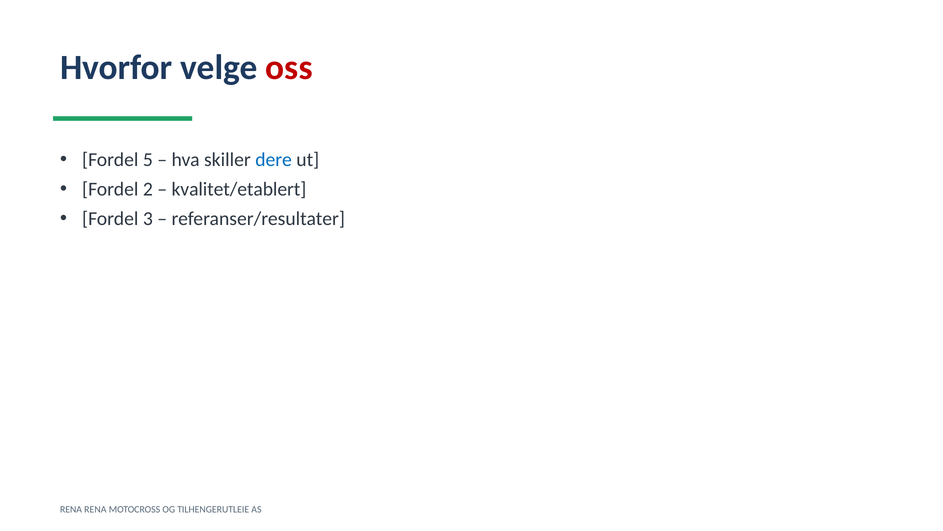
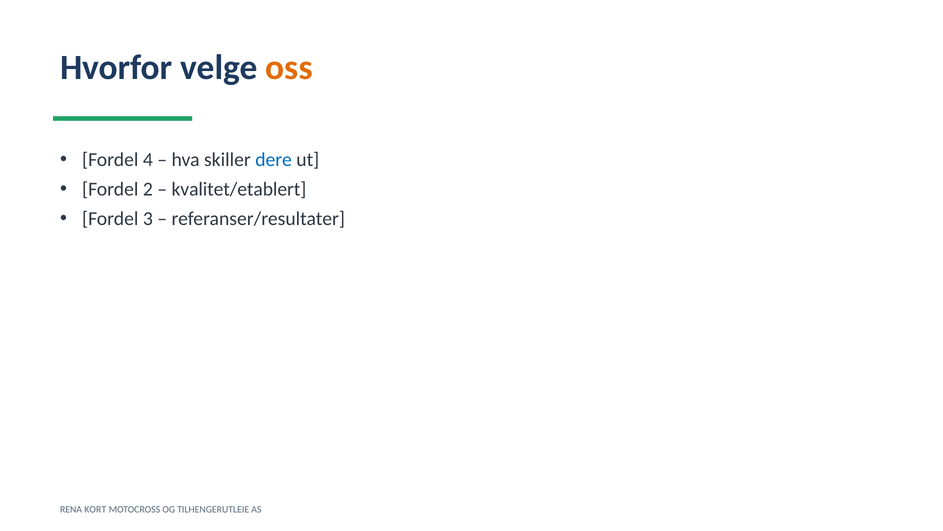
oss colour: red -> orange (289, 67)
5: 5 -> 4 (148, 160)
RENA RENA: RENA -> KORT (95, 509)
